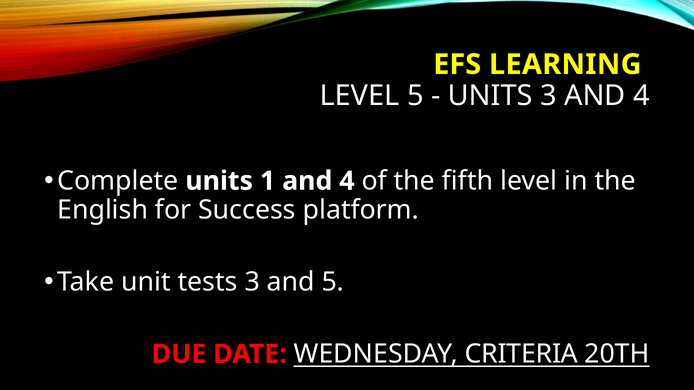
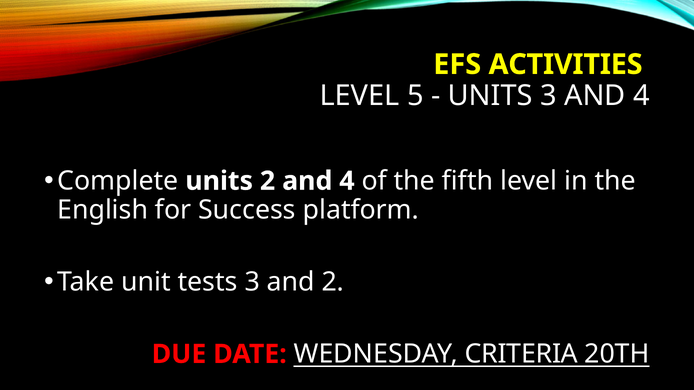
LEARNING: LEARNING -> ACTIVITIES (566, 64)
units 1: 1 -> 2 (268, 181)
and 5: 5 -> 2 (333, 282)
